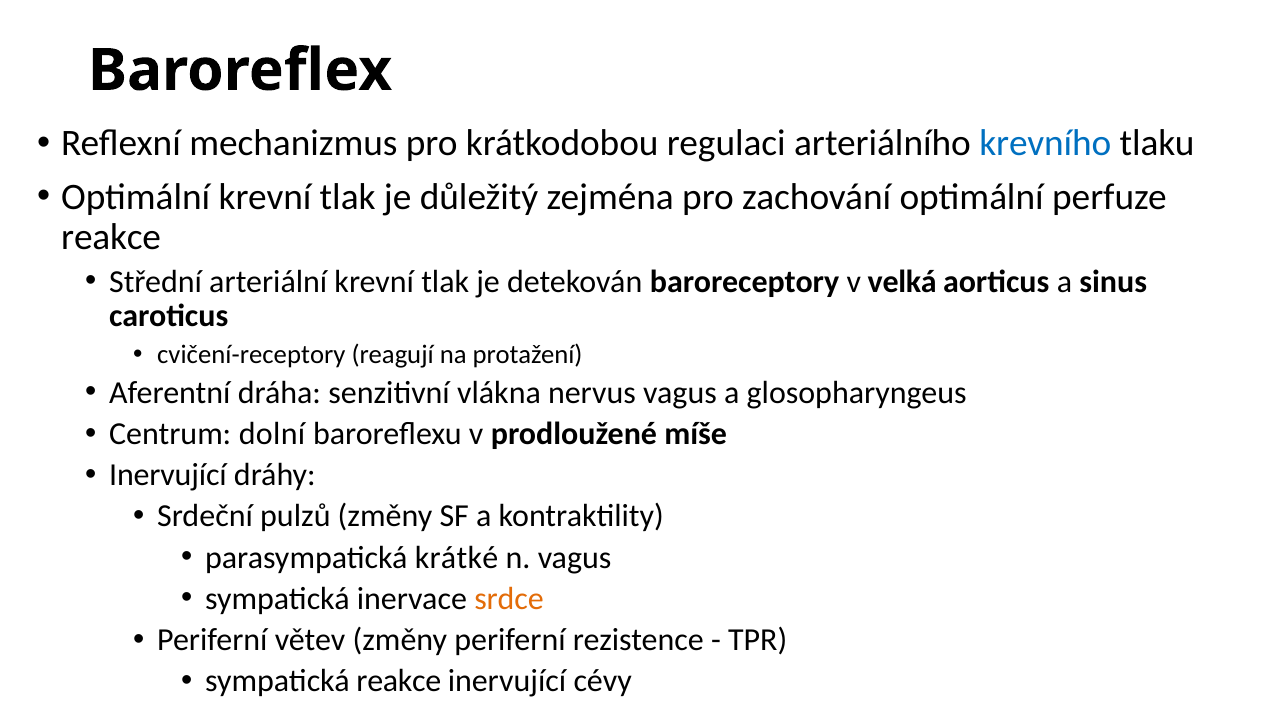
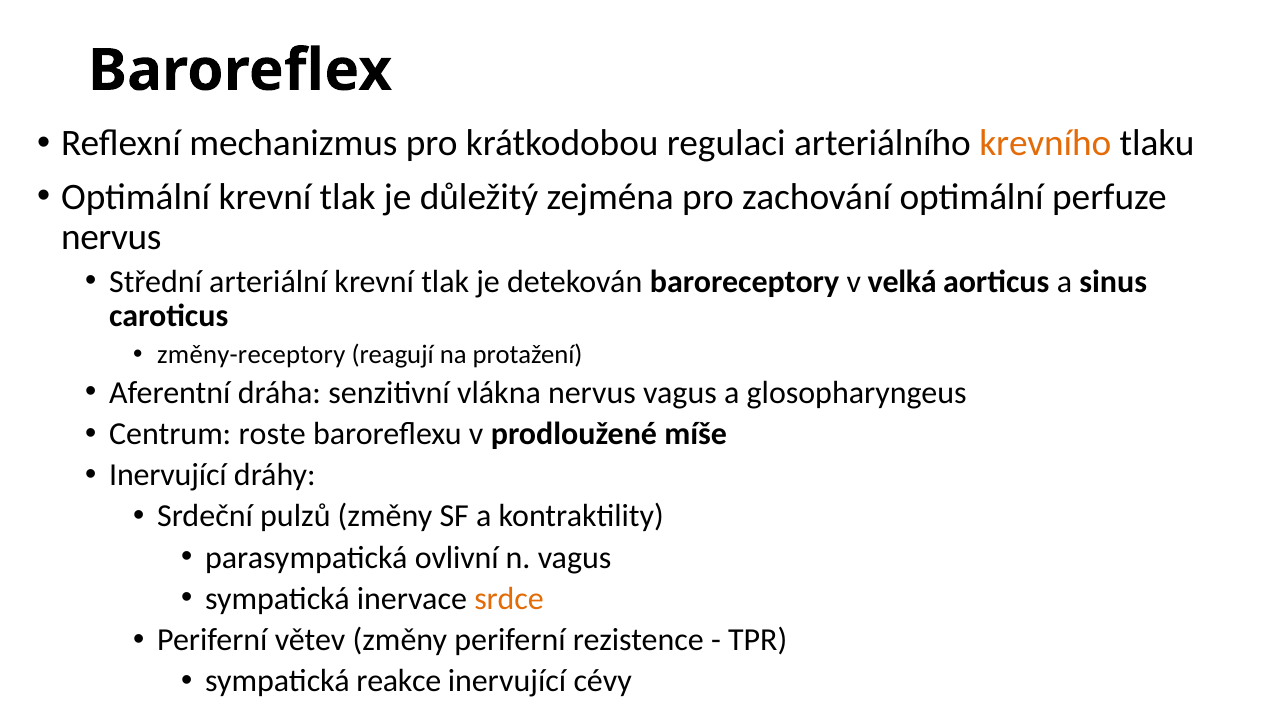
krevního colour: blue -> orange (1045, 143)
reakce: reakce -> nervus (111, 237)
cvičení-receptory: cvičení-receptory -> změny-receptory (251, 354)
dolní: dolní -> roste (272, 434)
krátké: krátké -> ovlivní (457, 557)
